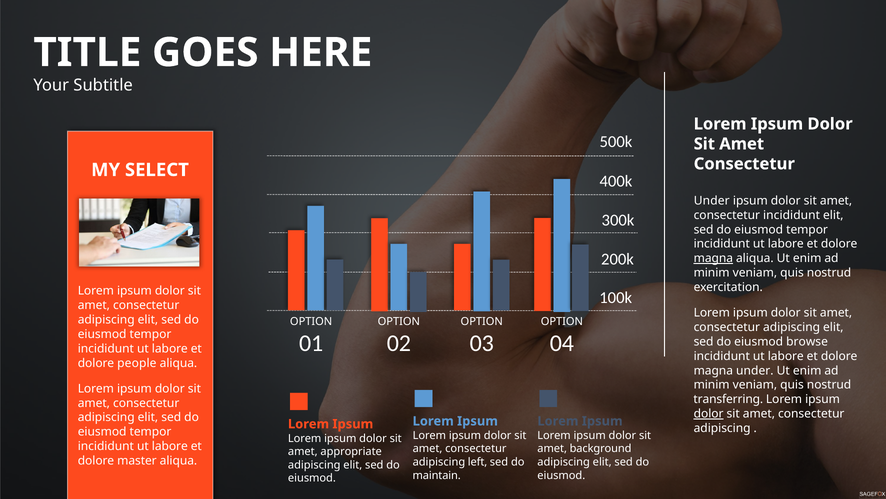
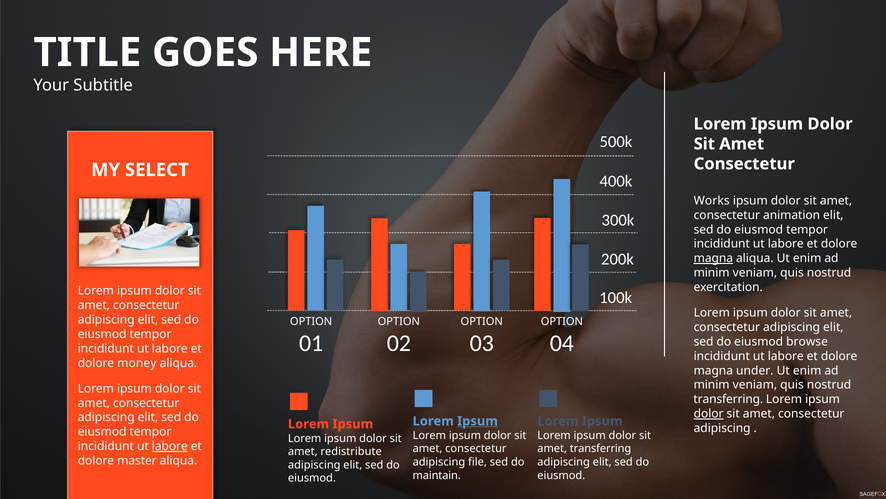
Under: Under -> Works (712, 200)
consectetur incididunt: incididunt -> animation (792, 215)
people: people -> money (137, 363)
Ipsum underline: none -> present (478, 421)
labore underline: none -> present (170, 446)
amet background: background -> transferring (601, 448)
appropriate: appropriate -> redistribute (351, 451)
left: left -> file (477, 461)
